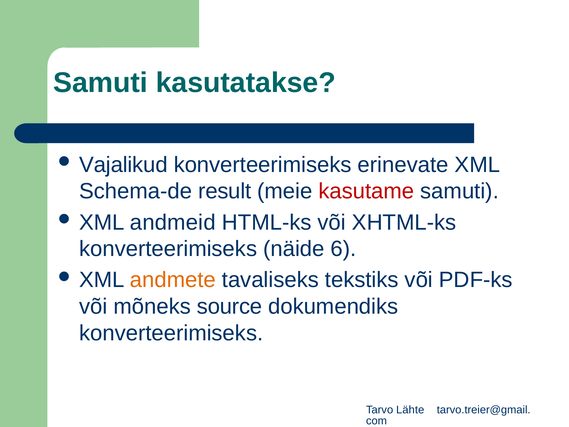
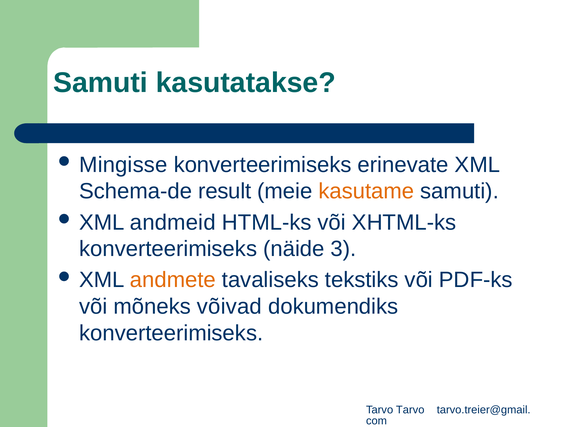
Vajalikud: Vajalikud -> Mingisse (123, 165)
kasutame colour: red -> orange (366, 191)
6: 6 -> 3 (344, 249)
source: source -> võivad (229, 306)
Tarvo Lähte: Lähte -> Tarvo (410, 410)
